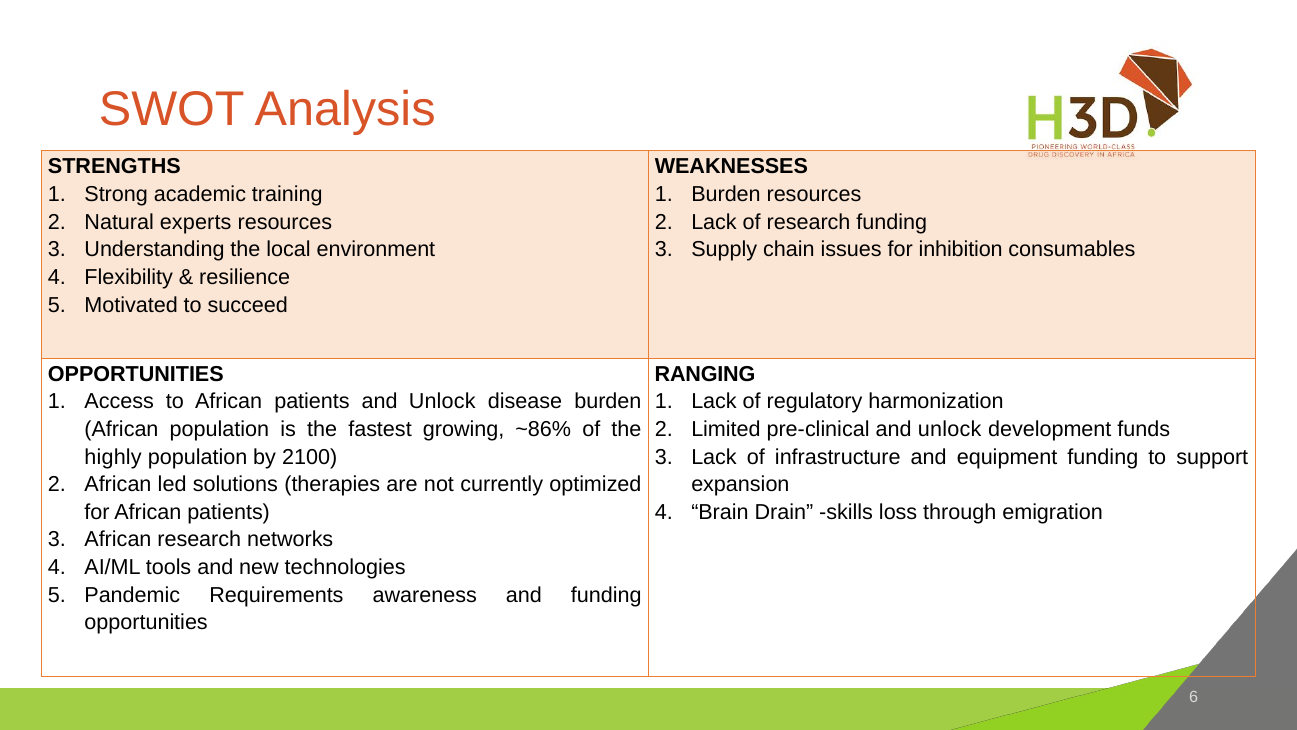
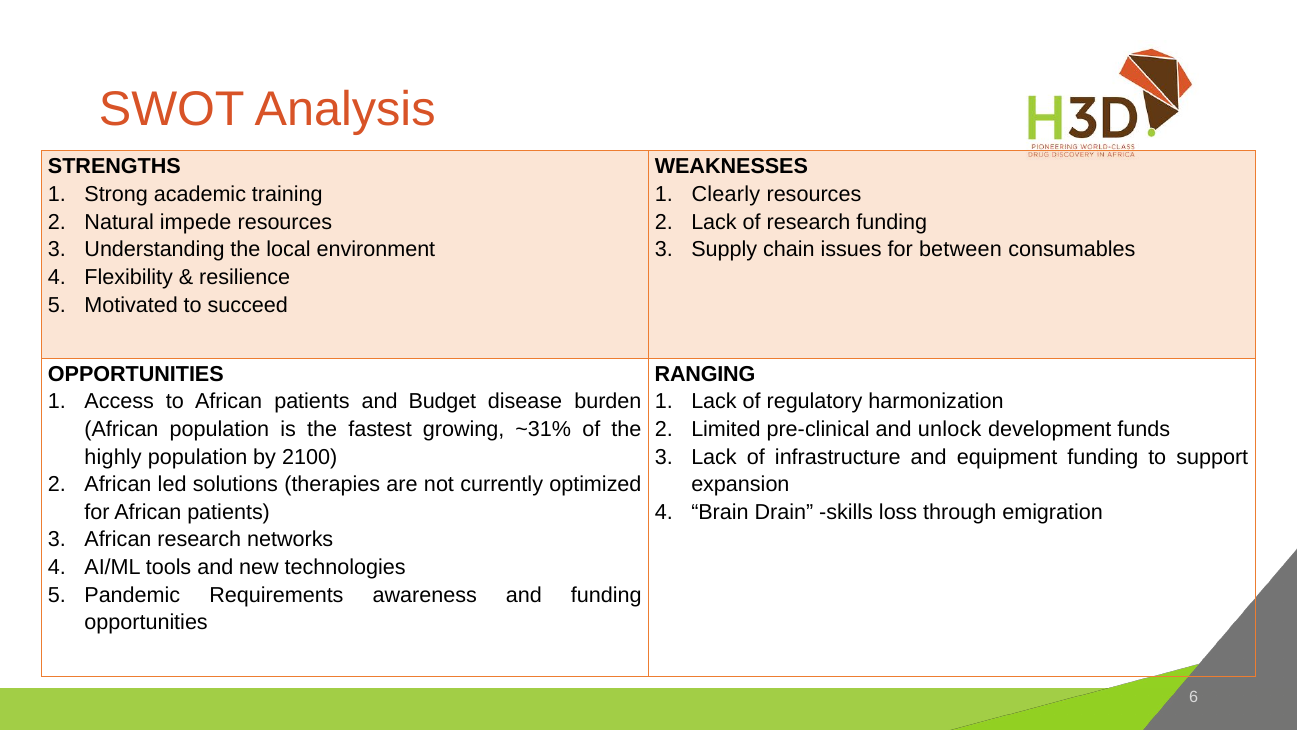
Burden: Burden -> Clearly (726, 194)
experts: experts -> impede (196, 222)
inhibition: inhibition -> between (960, 249)
patients and Unlock: Unlock -> Budget (442, 401)
~86%: ~86% -> ~31% (543, 429)
